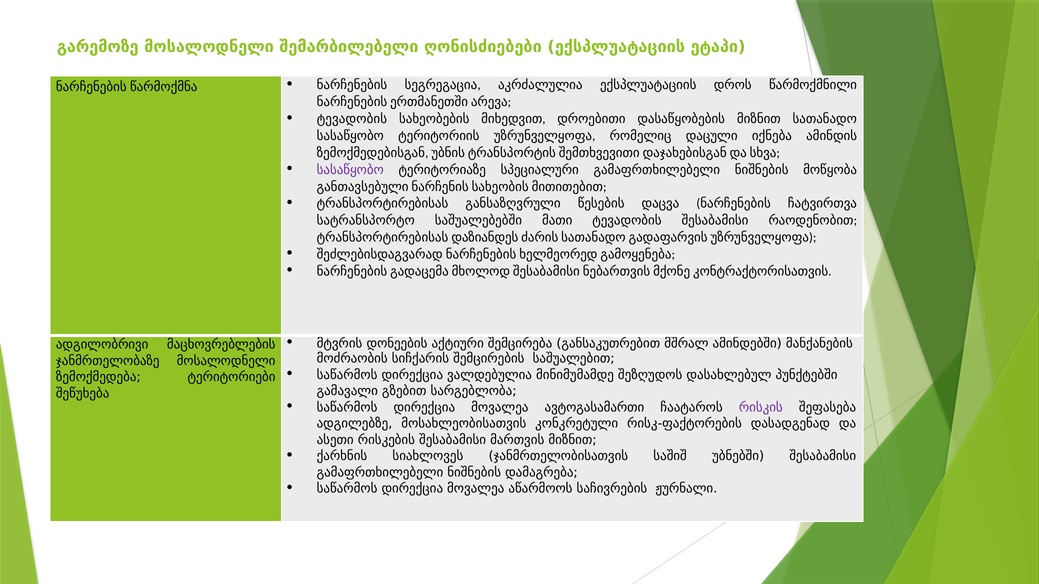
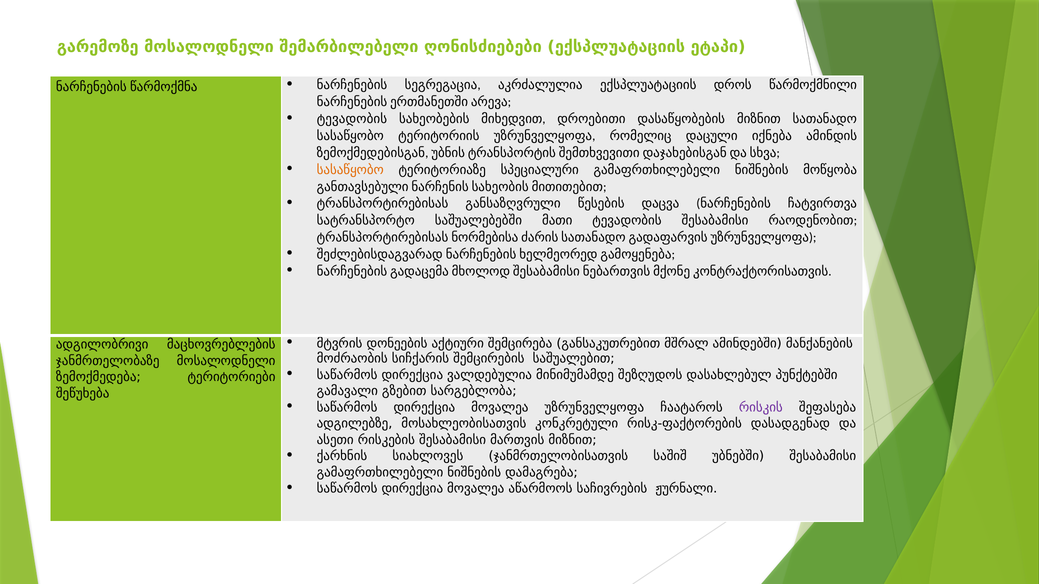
სასაწყობო colour: purple -> orange (350, 170)
დაზიანდეს: დაზიანდეს -> ნორმებისა (485, 238)
მოვალეა ავტოგასამართი: ავტოგასამართი -> უზრუნველყოფა (594, 408)
